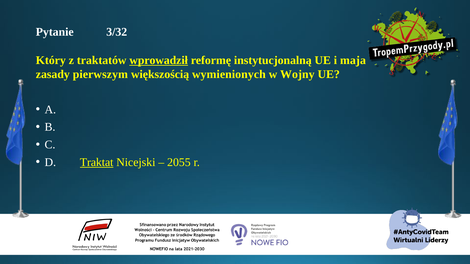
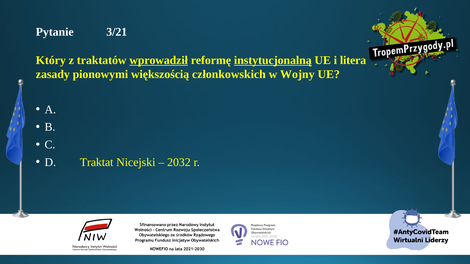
3/32: 3/32 -> 3/21 (117, 32)
instytucjonalną underline: none -> present (273, 60)
maja: maja -> litera (353, 60)
pierwszym: pierwszym -> pionowymi (100, 74)
wymienionych: wymienionych -> członkowskich (229, 74)
Traktat underline: present -> none (97, 162)
2055: 2055 -> 2032 (179, 162)
